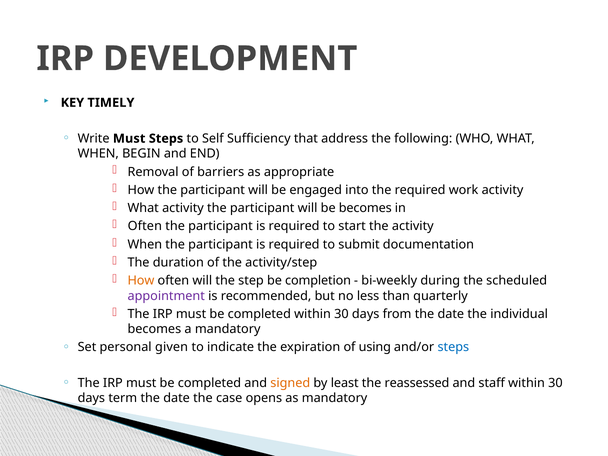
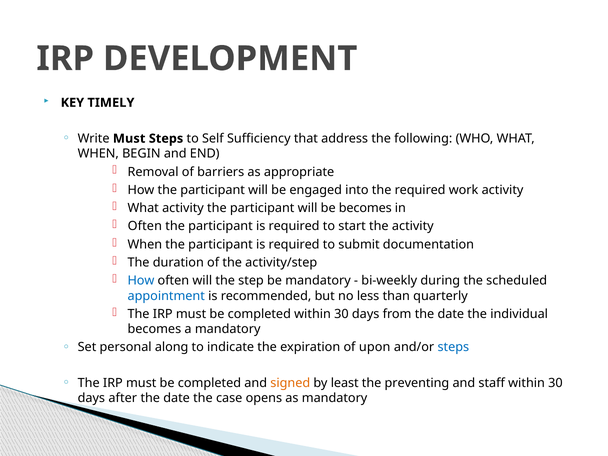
How colour: orange -> blue (141, 281)
be completion: completion -> mandatory (318, 281)
appointment colour: purple -> blue (166, 296)
given: given -> along (172, 347)
using: using -> upon (375, 347)
reassessed: reassessed -> preventing (417, 383)
term: term -> after (123, 398)
